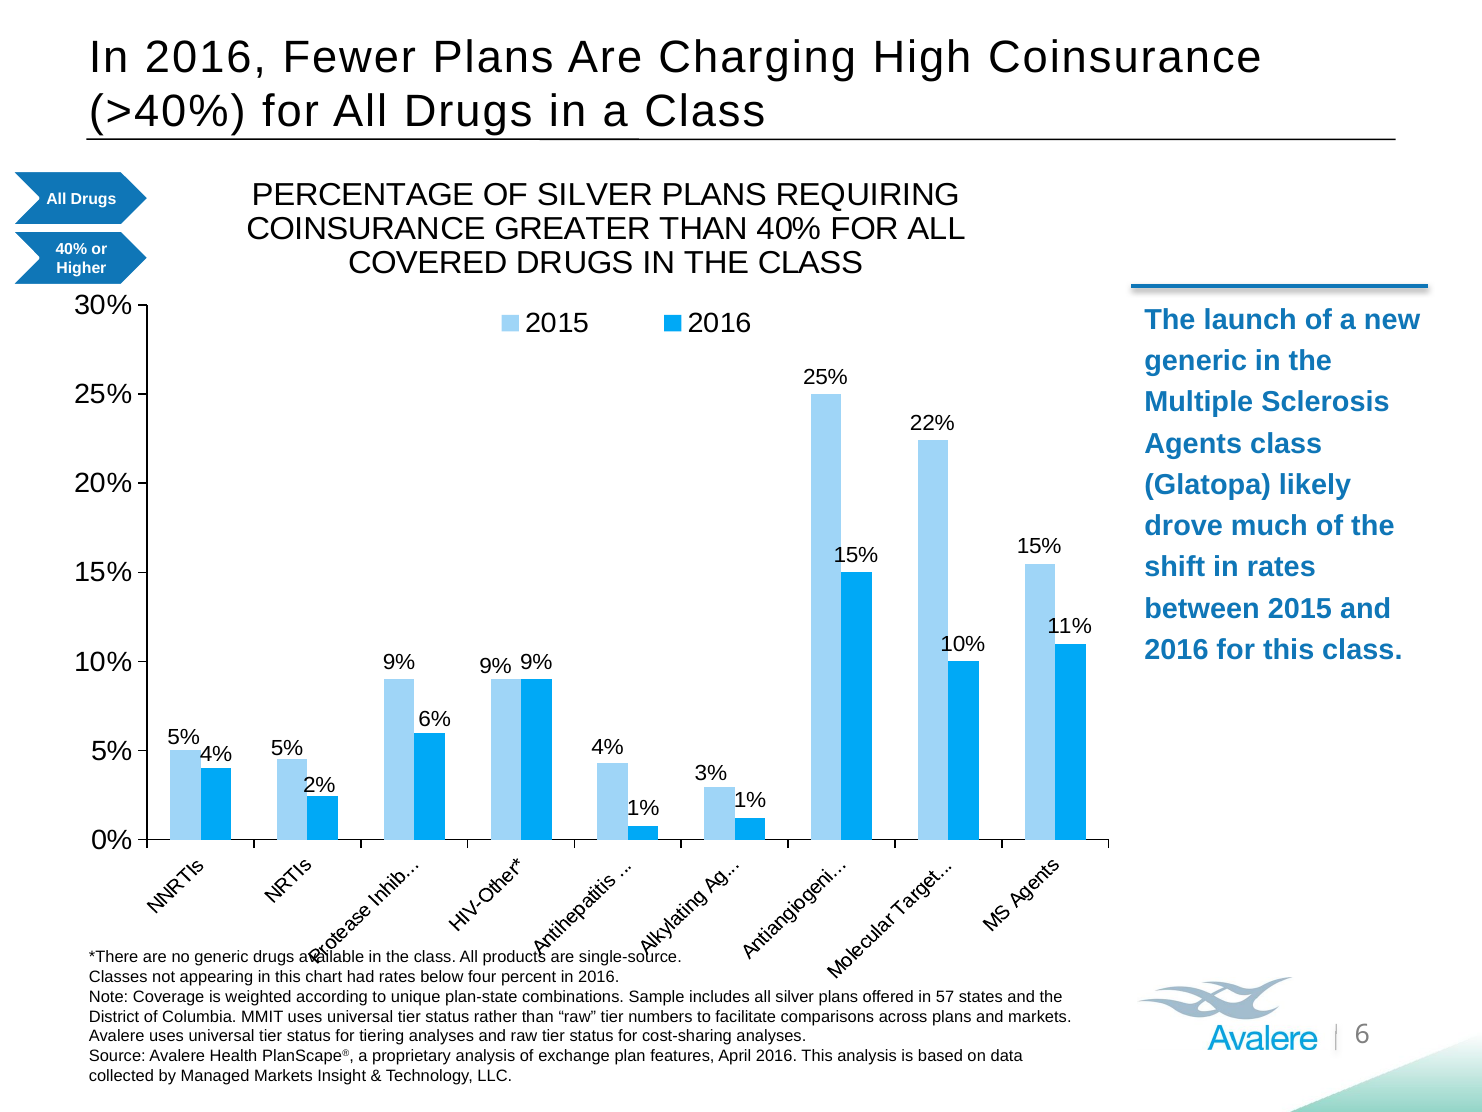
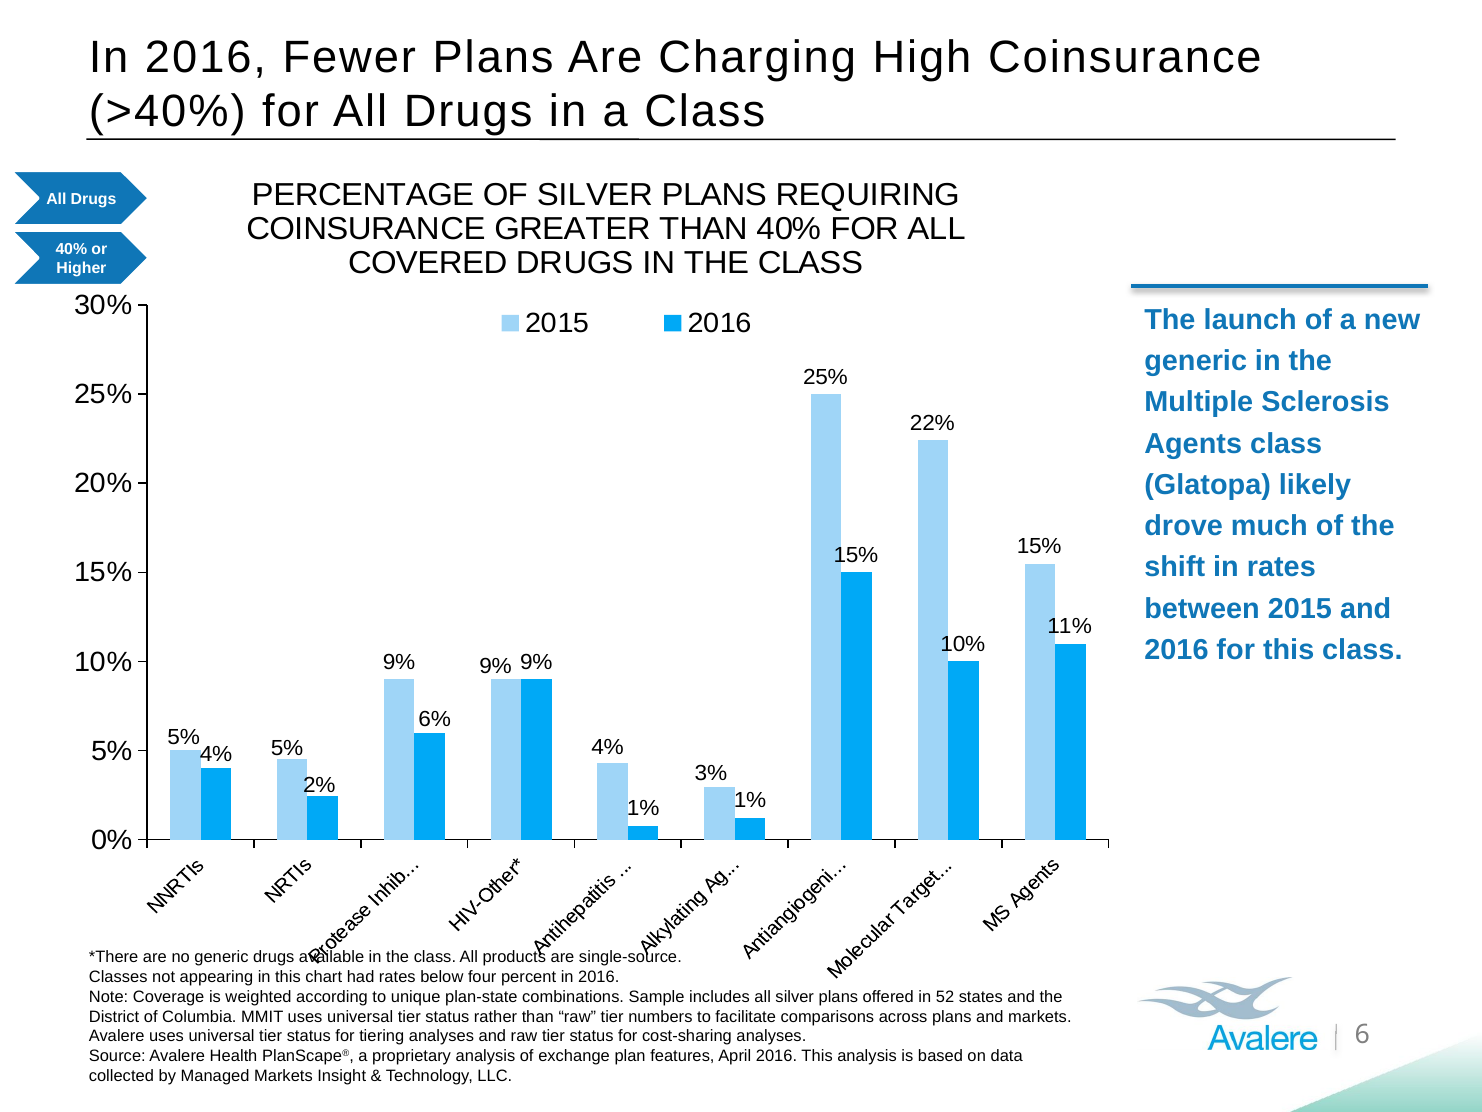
57: 57 -> 52 (945, 996)
